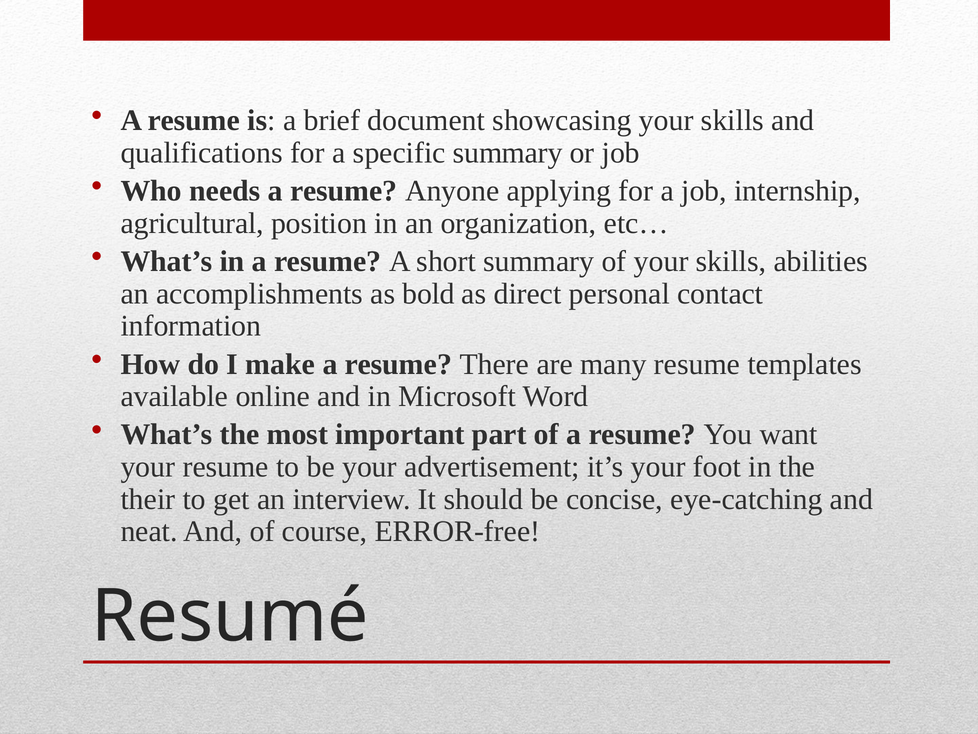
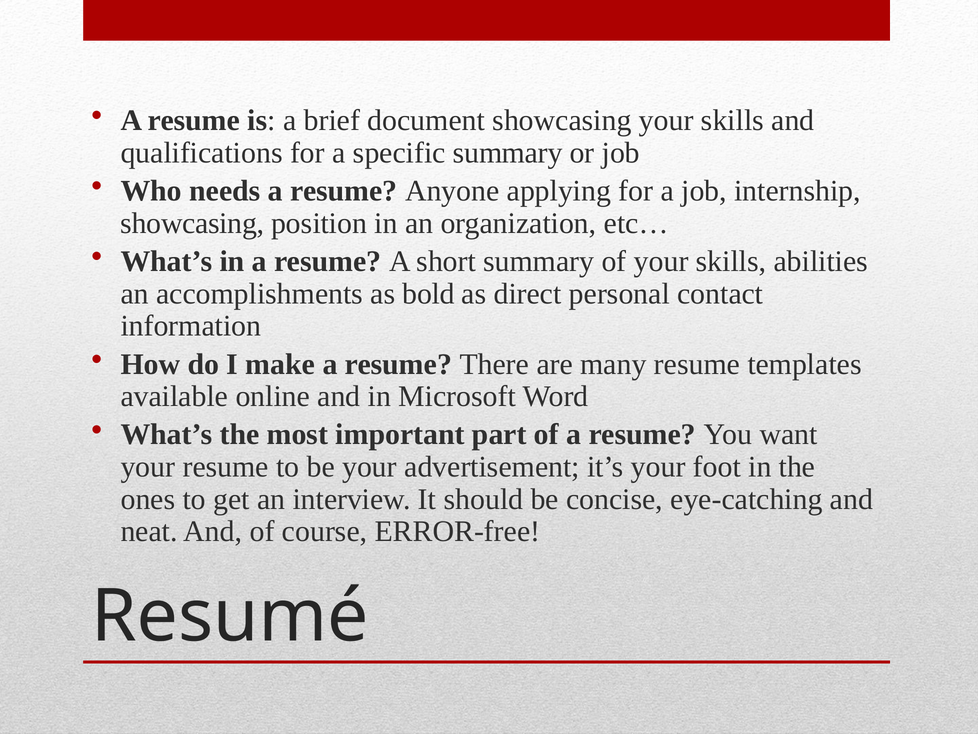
agricultural: agricultural -> showcasing (192, 223)
their: their -> ones (148, 499)
